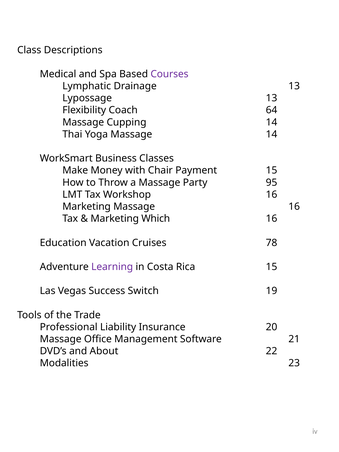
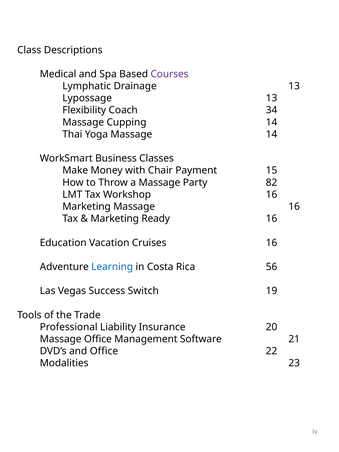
64: 64 -> 34 (272, 110)
95: 95 -> 82 (272, 182)
Which: Which -> Ready (156, 219)
Cruises 78: 78 -> 16 (272, 243)
Learning colour: purple -> blue (112, 267)
Rica 15: 15 -> 56 (272, 267)
and About: About -> Office (104, 351)
